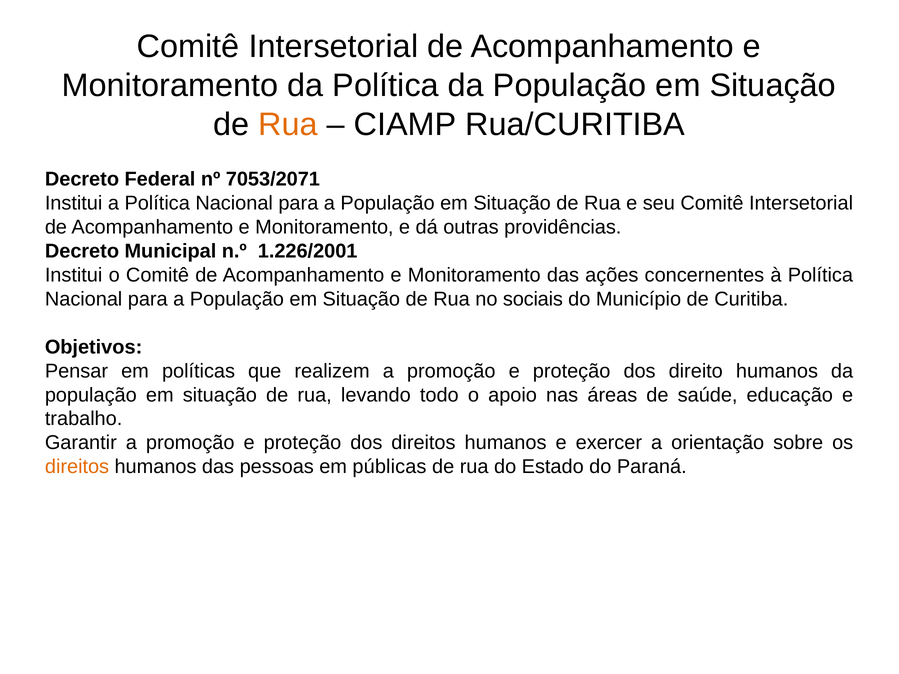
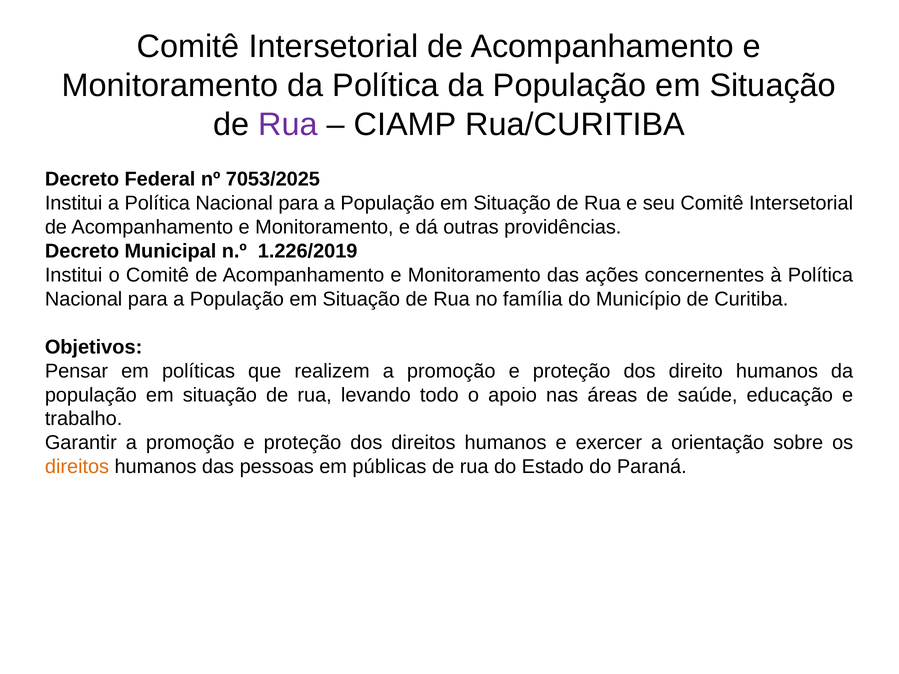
Rua colour: orange -> purple (288, 124)
7053/2071: 7053/2071 -> 7053/2025 (273, 179)
1.226/2001: 1.226/2001 -> 1.226/2019 (308, 251)
sociais: sociais -> família (533, 299)
